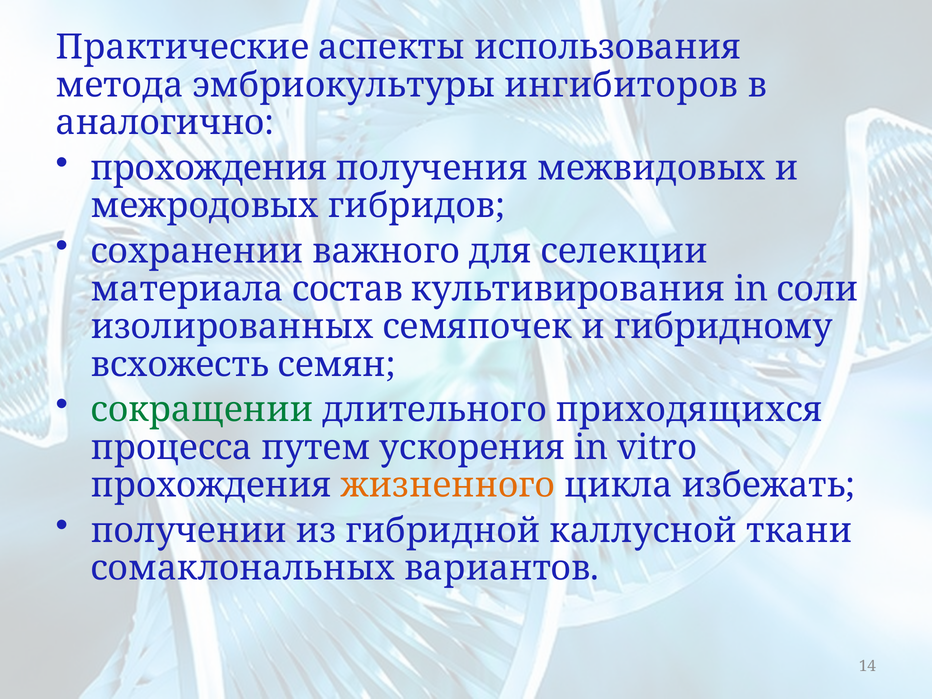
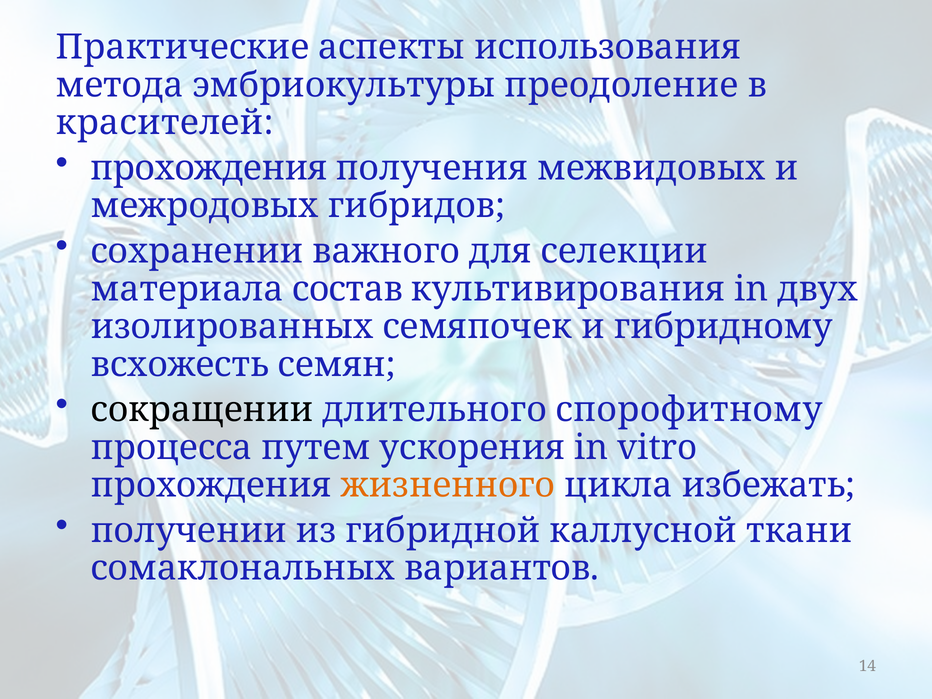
ингибиторов: ингибиторов -> преодоление (621, 85)
аналогично: аналогично -> красителей (165, 123)
соли: соли -> двух (817, 289)
сокращении colour: green -> black (202, 410)
приходящихся: приходящихся -> спорофитному (689, 410)
